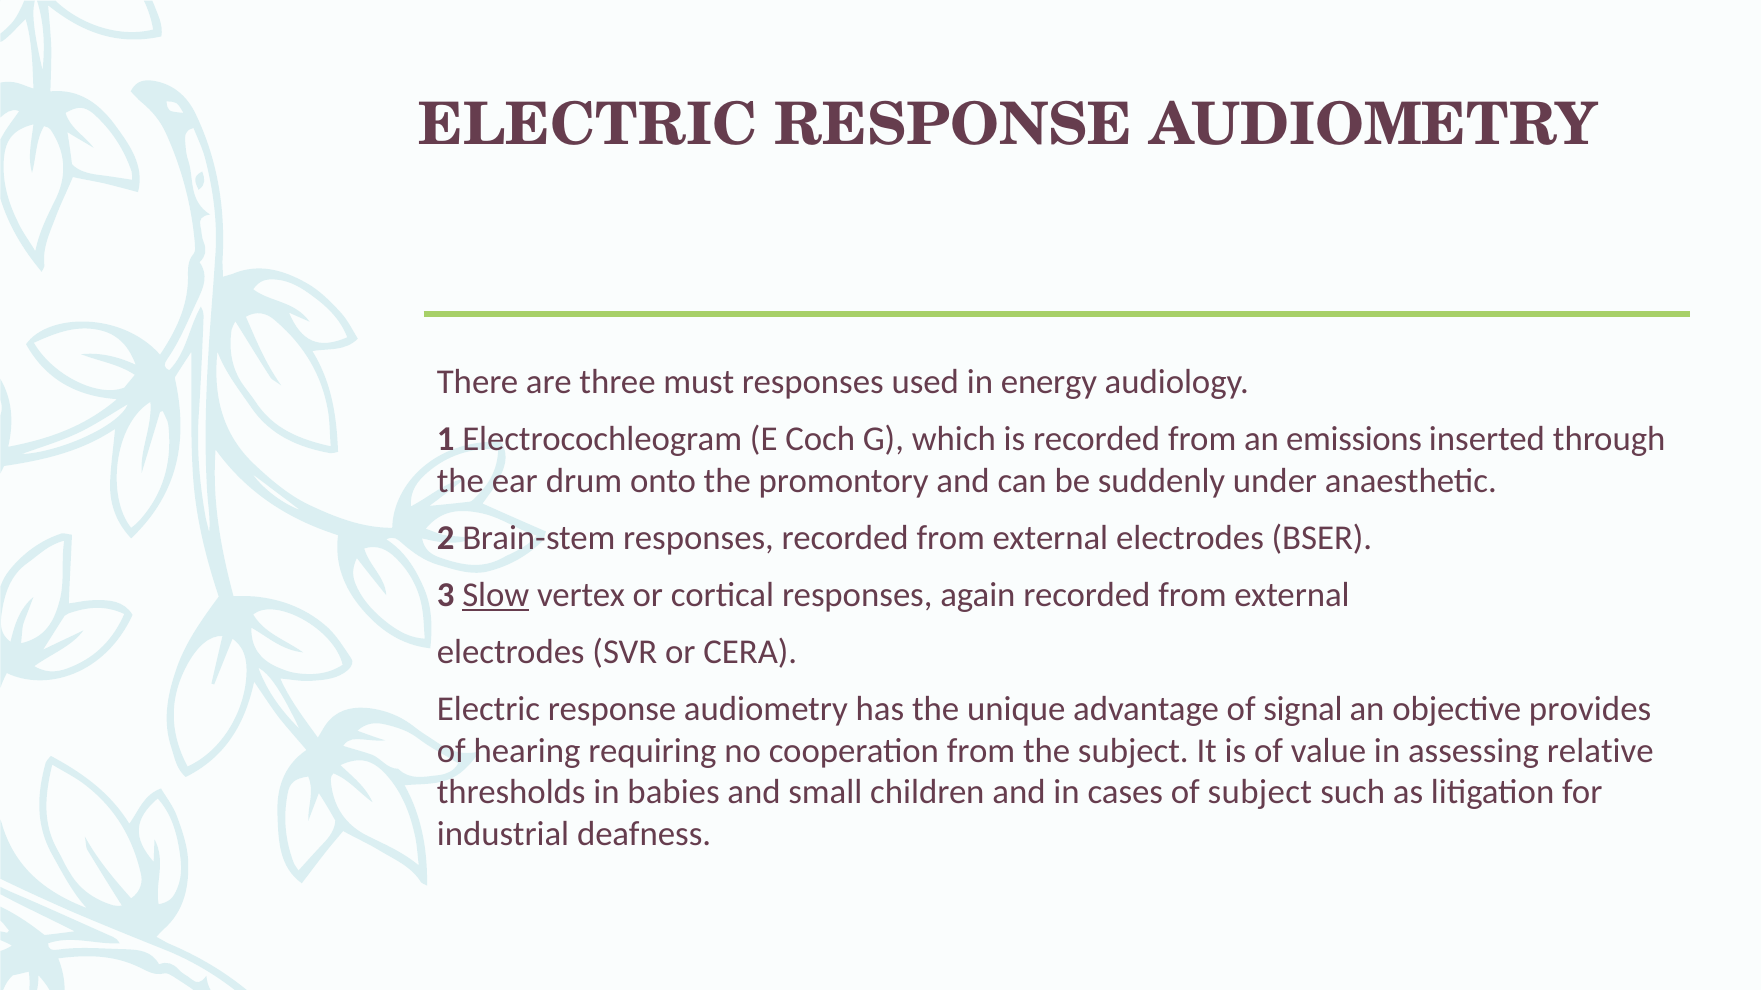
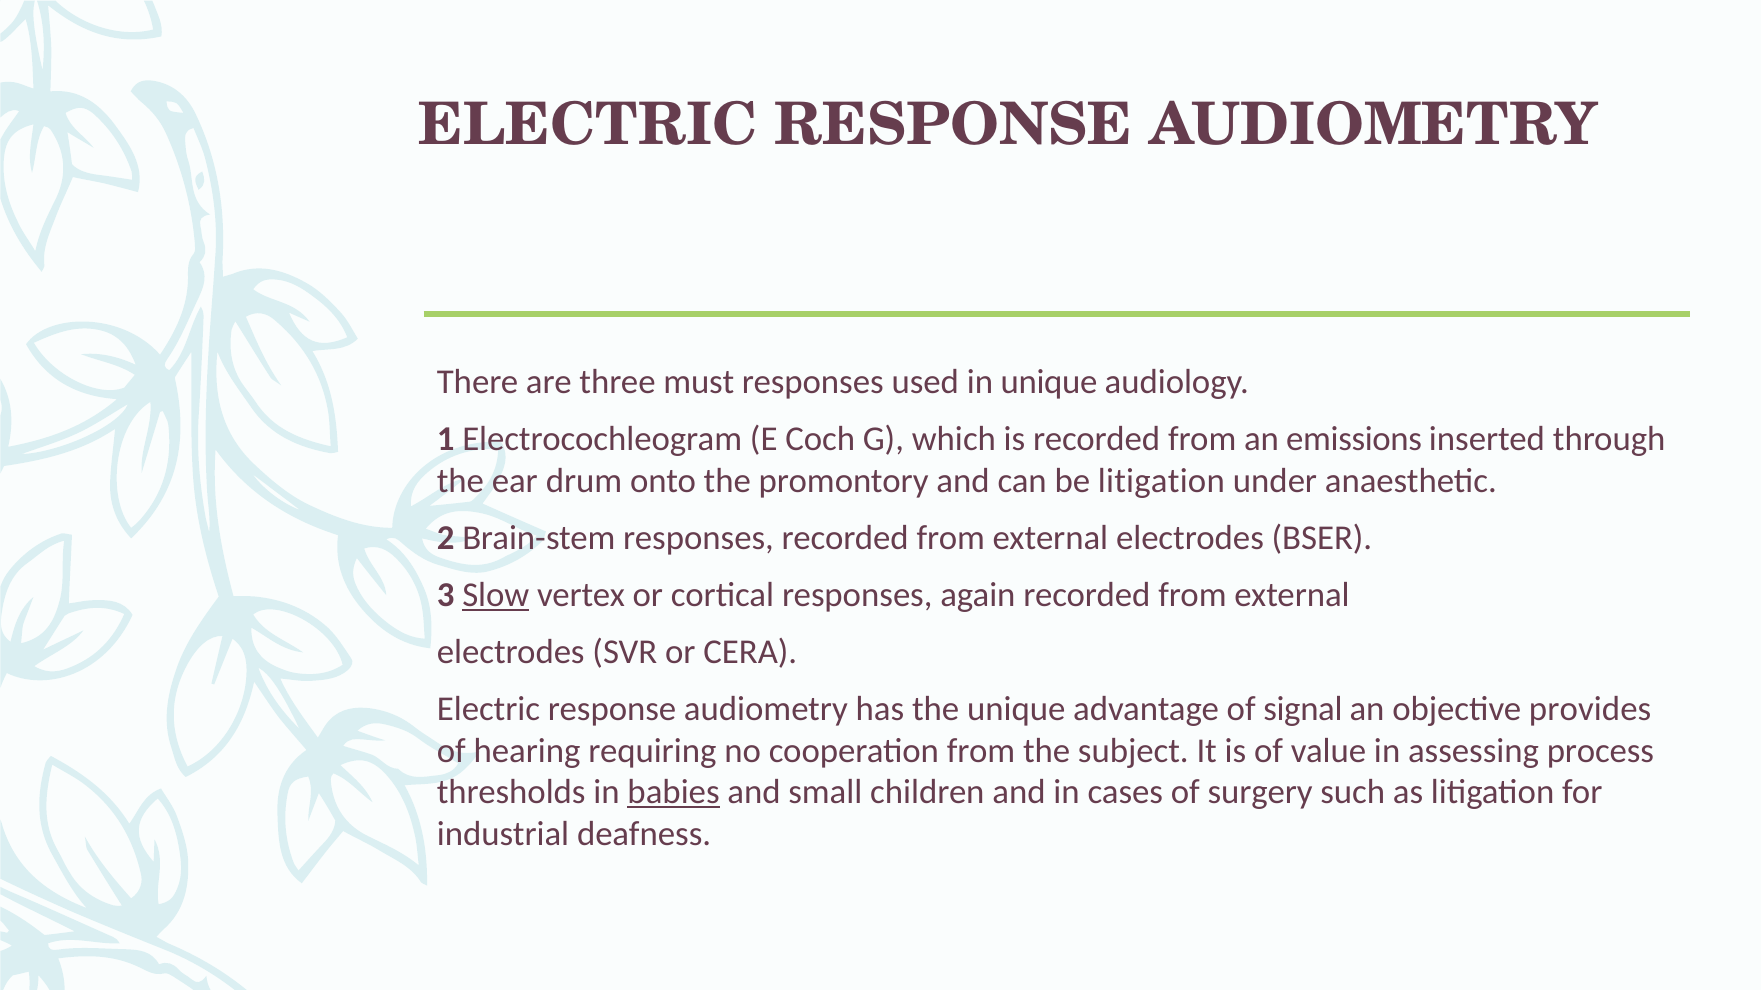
in energy: energy -> unique (1049, 382)
be suddenly: suddenly -> litigation (1161, 481)
relative: relative -> process (1600, 751)
babies underline: none -> present (674, 793)
of subject: subject -> surgery (1260, 793)
